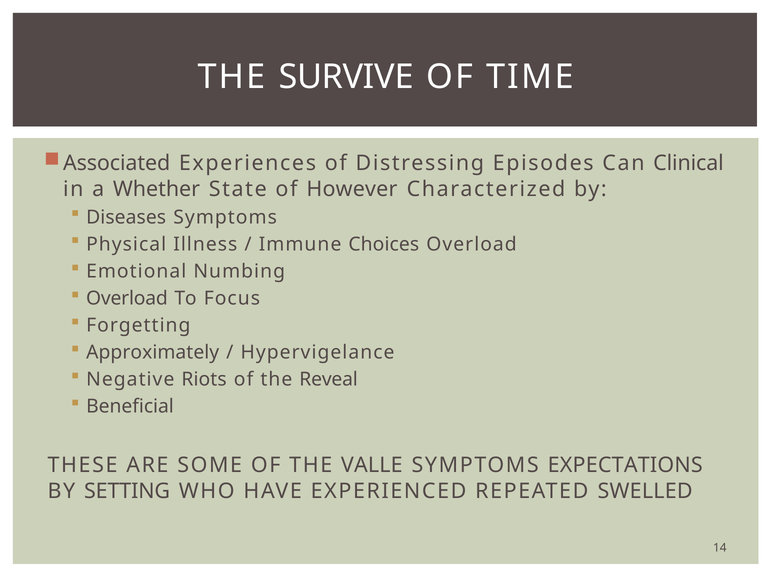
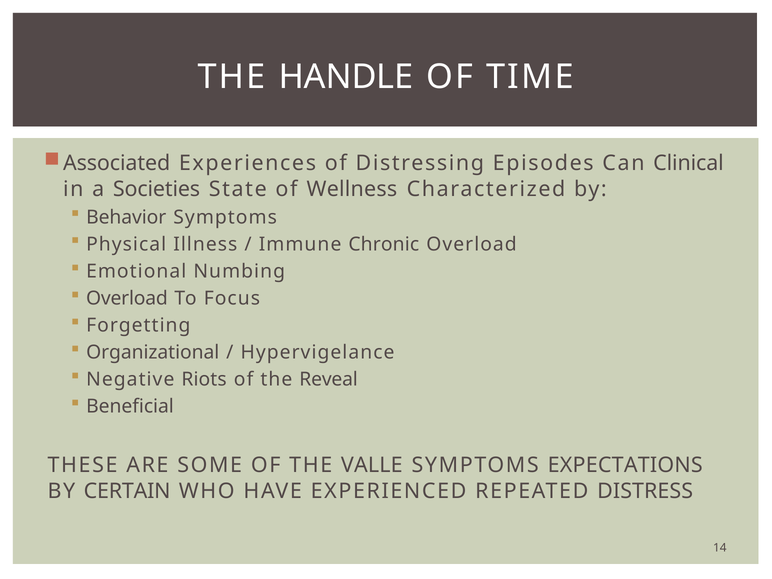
SURVIVE: SURVIVE -> HANDLE (346, 77)
Whether: Whether -> Societies (157, 189)
However: However -> Wellness (352, 189)
Diseases: Diseases -> Behavior (126, 217)
Choices: Choices -> Chronic (384, 244)
Approximately: Approximately -> Organizational (153, 352)
SETTING: SETTING -> CERTAIN (127, 491)
SWELLED: SWELLED -> DISTRESS (645, 491)
